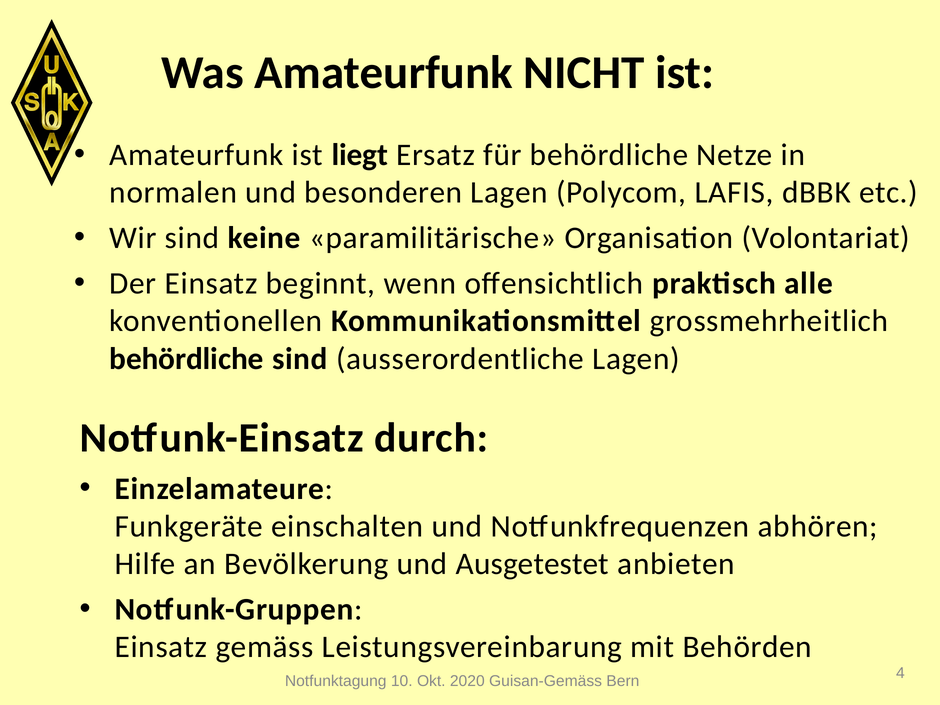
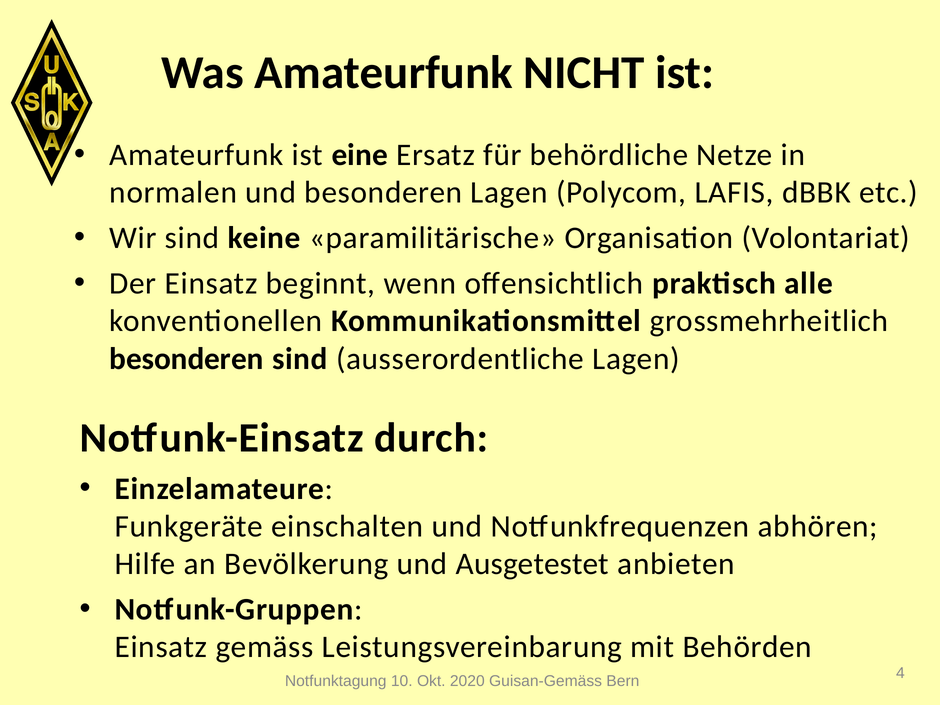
liegt: liegt -> eine (360, 155)
behördliche: behördliche -> besonderen (186, 359)
